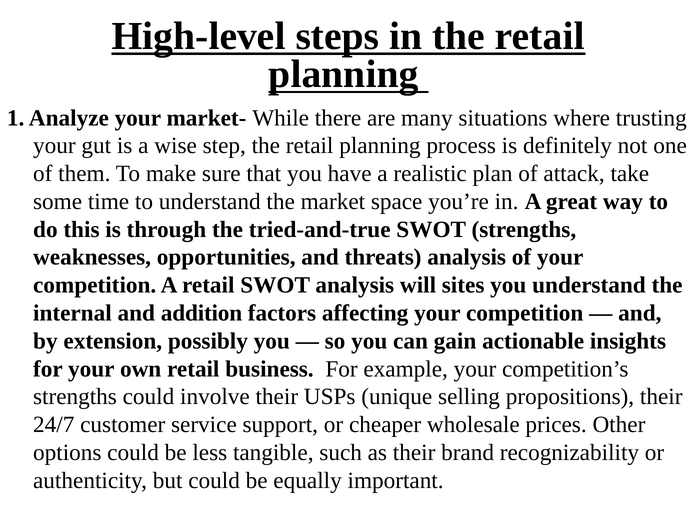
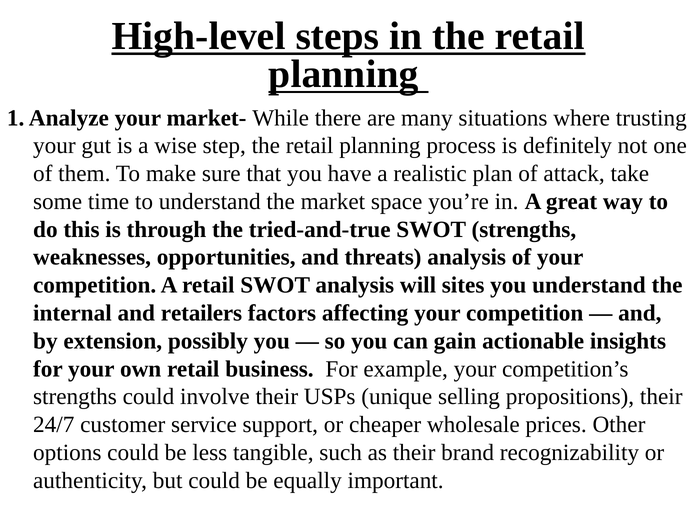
addition: addition -> retailers (202, 313)
